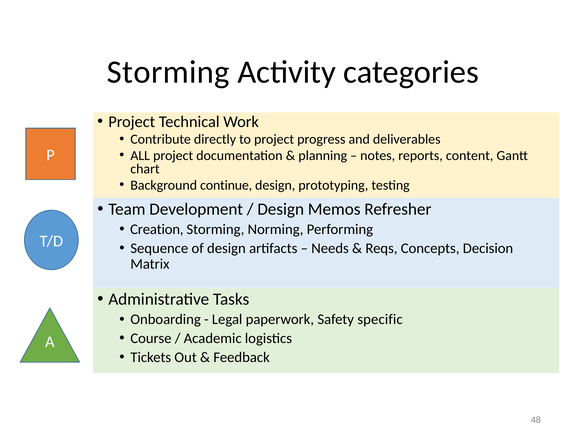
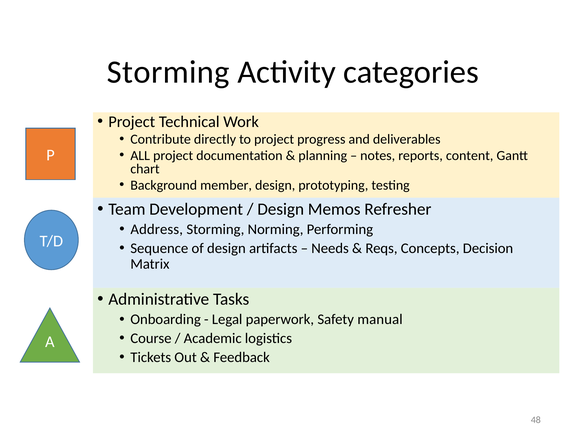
continue: continue -> member (226, 185)
Creation: Creation -> Address (157, 229)
specific: specific -> manual (380, 320)
